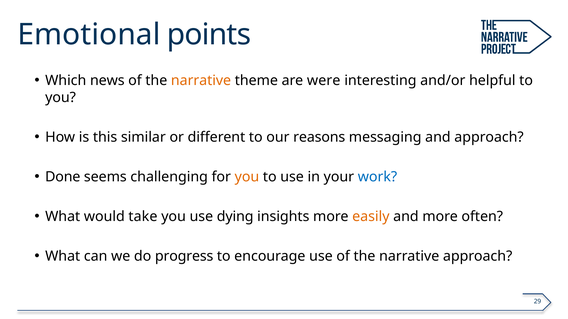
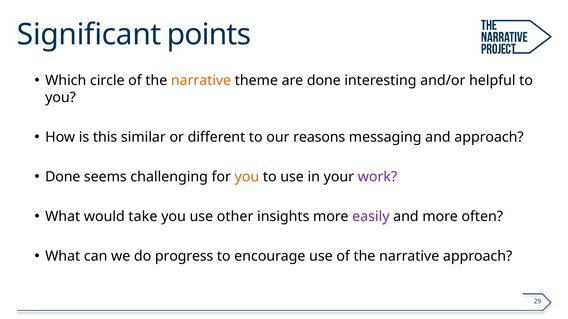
Emotional: Emotional -> Significant (89, 35)
news: news -> circle (107, 81)
are were: were -> done (324, 81)
work colour: blue -> purple (377, 177)
dying: dying -> other (235, 217)
easily colour: orange -> purple (371, 217)
